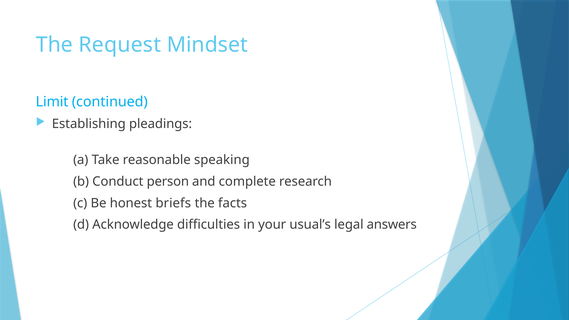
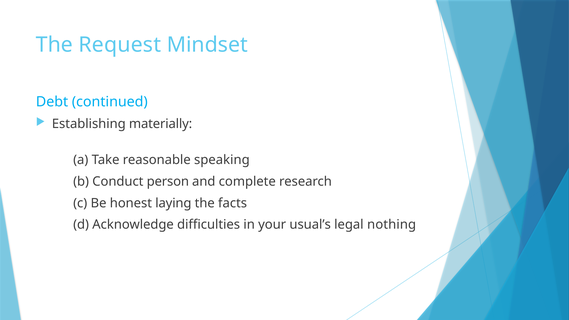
Limit: Limit -> Debt (52, 102)
pleadings: pleadings -> materially (161, 124)
briefs: briefs -> laying (173, 203)
answers: answers -> nothing (392, 225)
